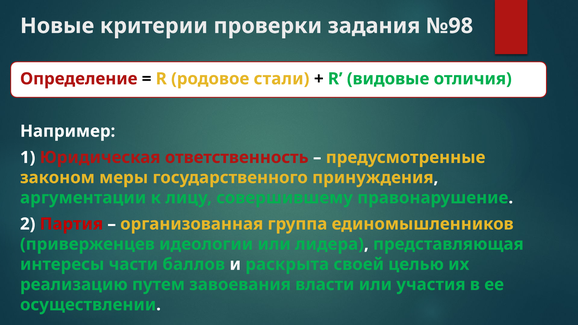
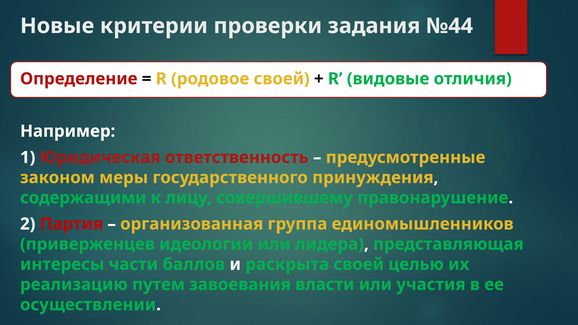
№98: №98 -> №44 (450, 26)
родовое стали: стали -> своей (282, 79)
аргументации: аргументации -> содержащими (83, 198)
